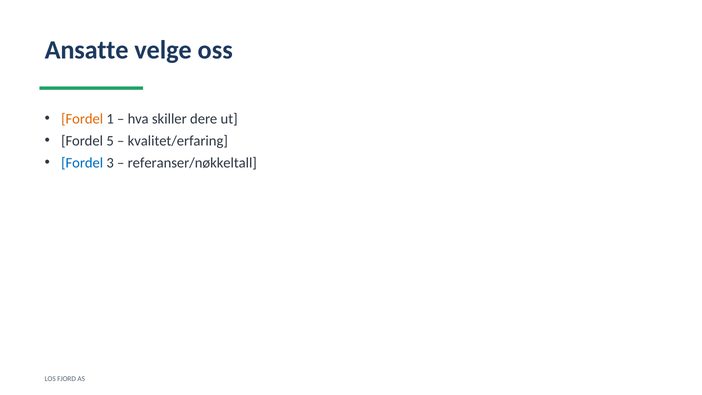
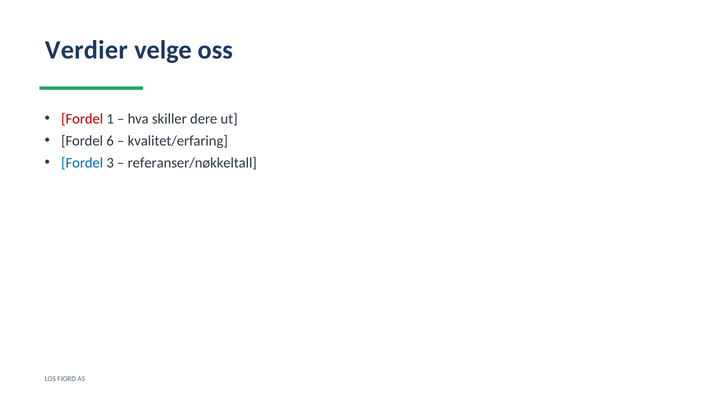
Ansatte: Ansatte -> Verdier (86, 50)
Fordel colour: orange -> red (82, 119)
5: 5 -> 6 (110, 141)
